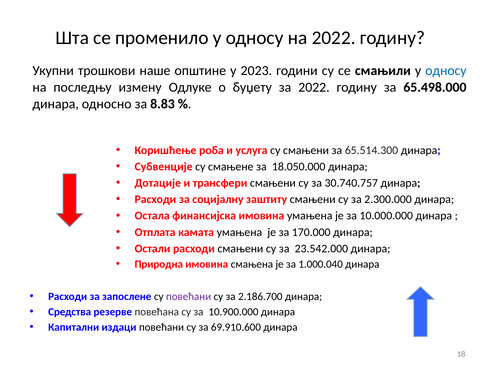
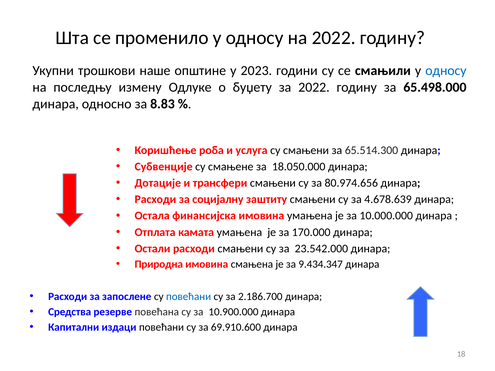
30.740.757: 30.740.757 -> 80.974.656 (351, 183)
2.300.000: 2.300.000 -> 4.678.639 (388, 200)
1.000.040: 1.000.040 -> 9.434.347 (321, 264)
повећани colour: purple -> blue (189, 297)
